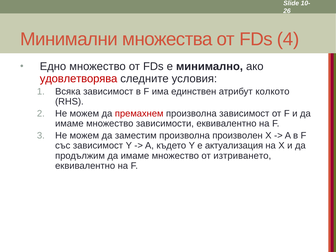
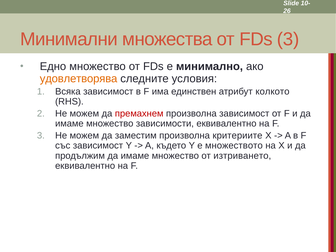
FDs 4: 4 -> 3 (288, 39)
удовлетворява colour: red -> orange (79, 79)
произволен: произволен -> критериите (237, 136)
актуализация: актуализация -> множеството (234, 146)
